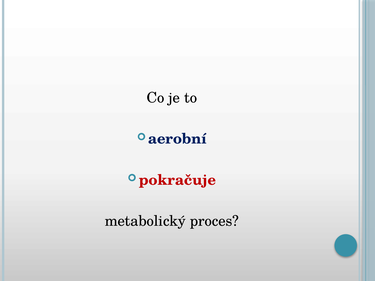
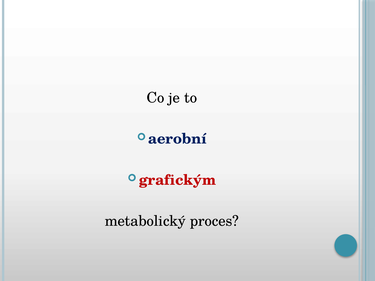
pokračuje: pokračuje -> grafickým (177, 180)
